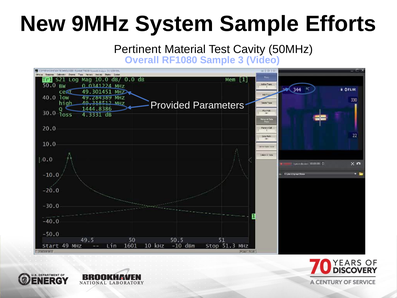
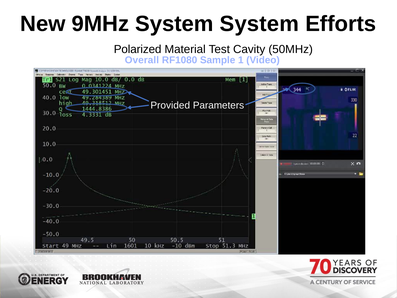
System Sample: Sample -> System (259, 24)
Pertinent: Pertinent -> Polarized (138, 49)
3: 3 -> 1 (241, 60)
